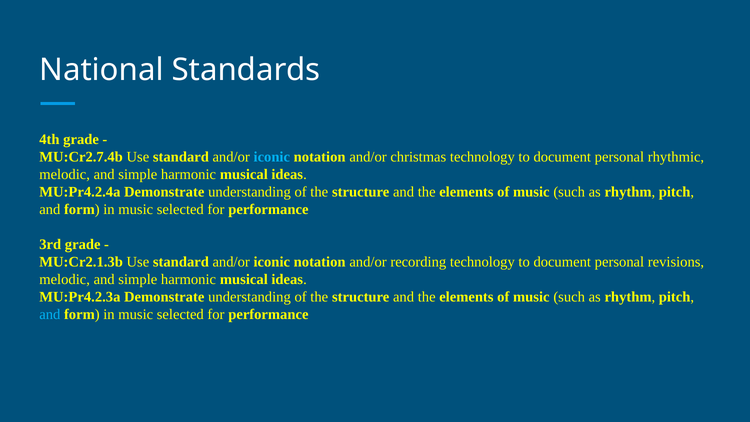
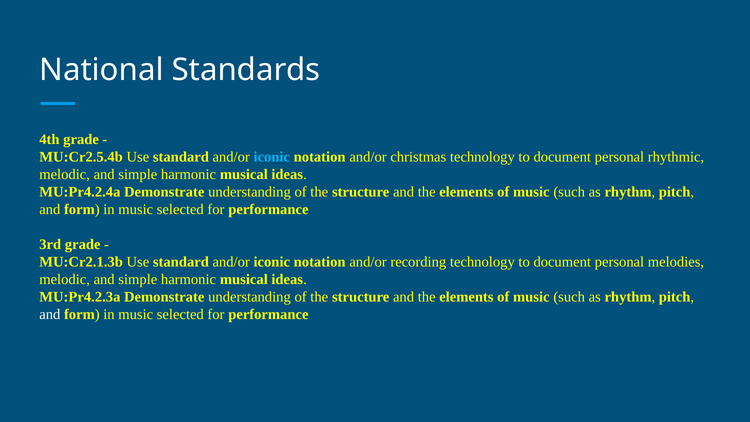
MU:Cr2.7.4b: MU:Cr2.7.4b -> MU:Cr2.5.4b (81, 157)
revisions: revisions -> melodies (676, 262)
and colour: light blue -> white (50, 315)
